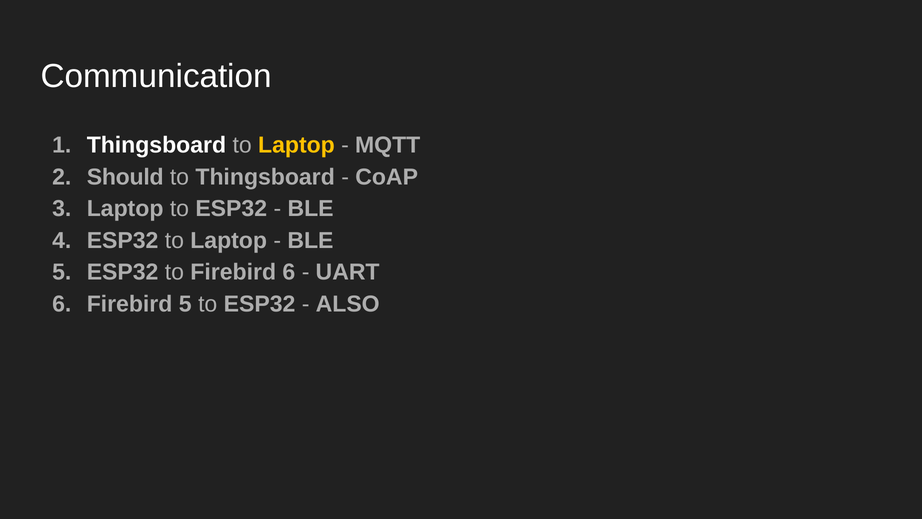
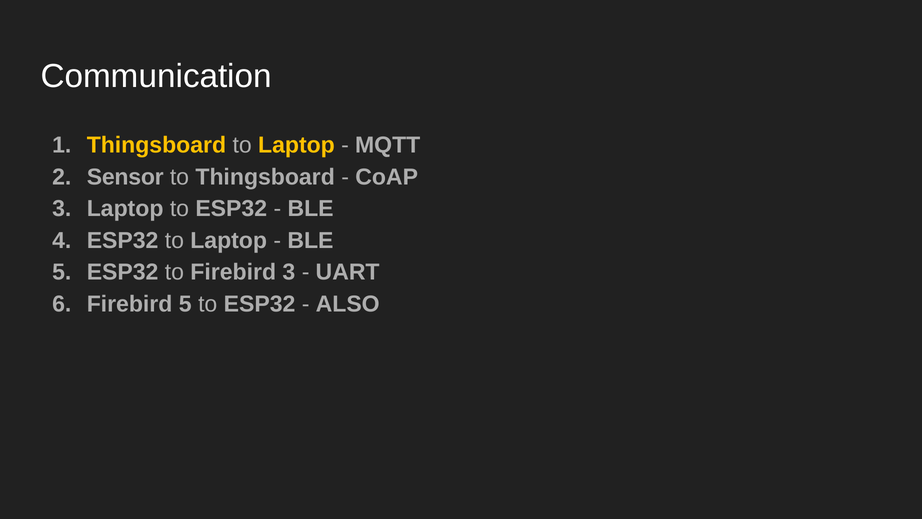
Thingsboard colour: white -> yellow (156, 145)
Should: Should -> Sensor (125, 177)
Firebird 6: 6 -> 3 (289, 272)
